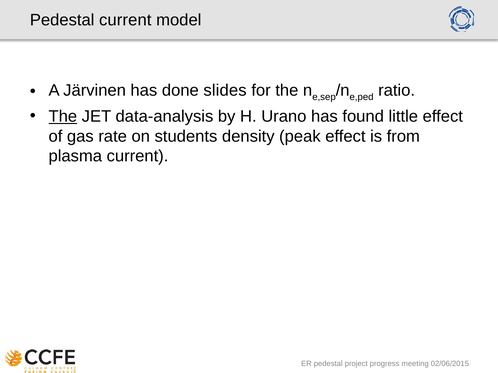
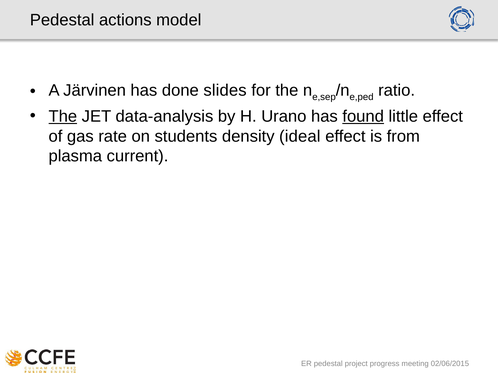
Pedestal current: current -> actions (125, 20)
found underline: none -> present (363, 117)
peak: peak -> ideal (300, 136)
